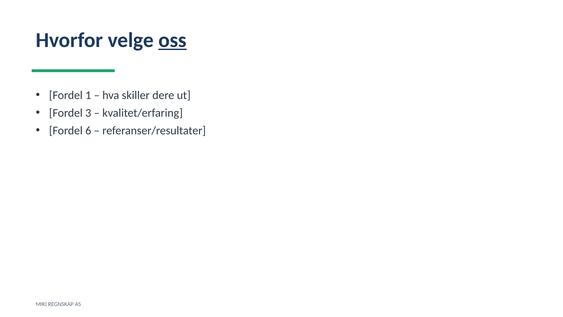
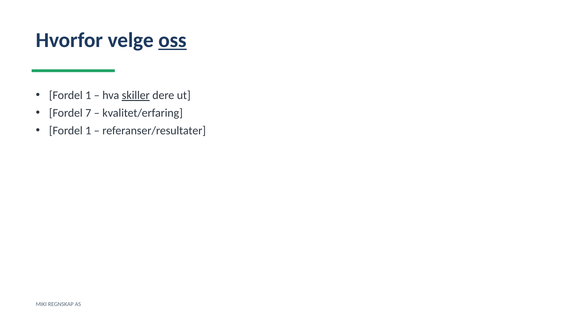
skiller underline: none -> present (136, 95)
3: 3 -> 7 (88, 113)
6: 6 -> 1 (88, 131)
